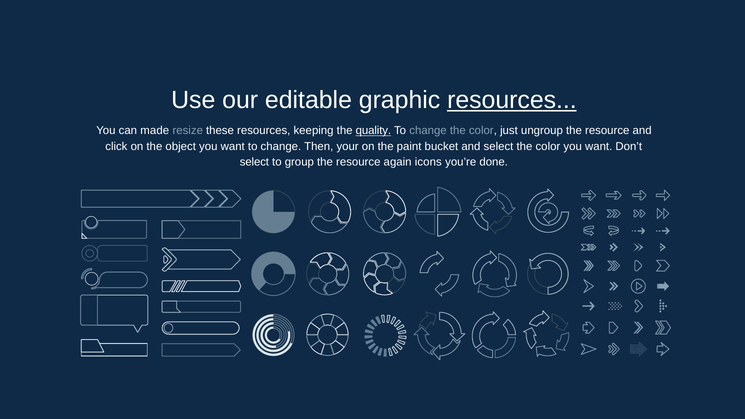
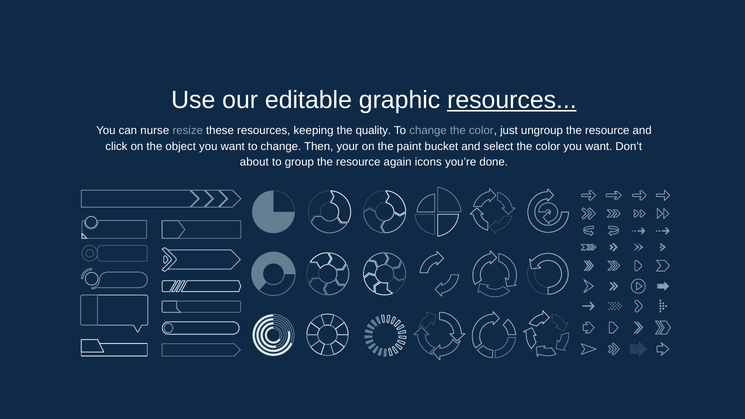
made: made -> nurse (155, 131)
quality underline: present -> none (373, 131)
select: select -> about (254, 162)
